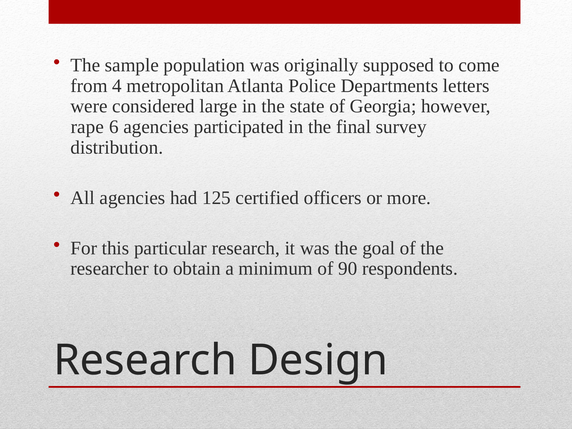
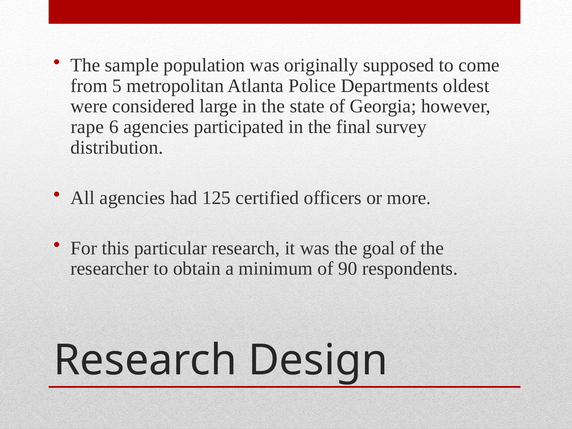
4: 4 -> 5 (117, 86)
letters: letters -> oldest (466, 86)
